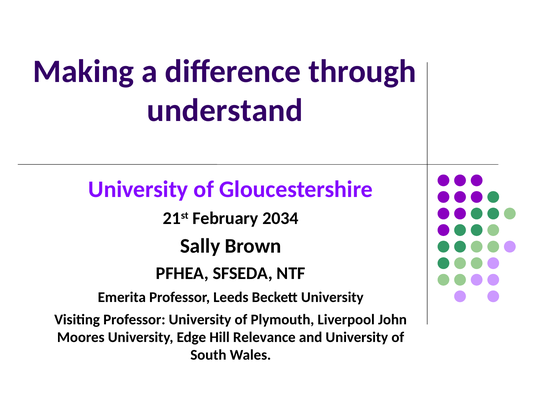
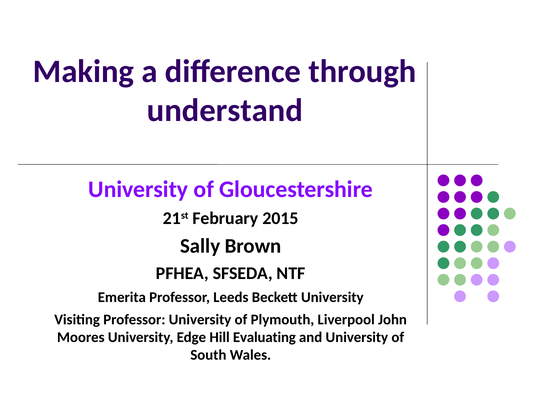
2034: 2034 -> 2015 (280, 219)
Relevance: Relevance -> Evaluating (264, 338)
